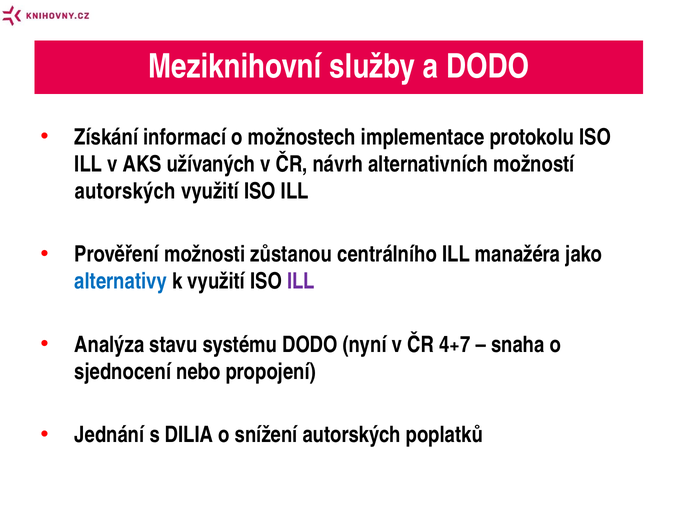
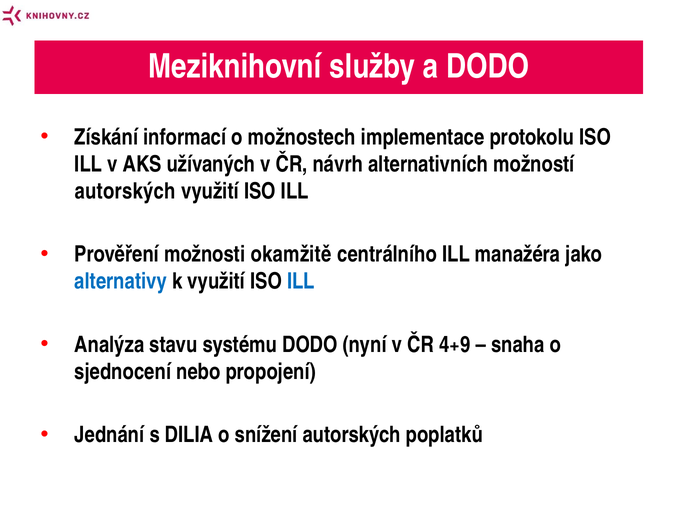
zůstanou: zůstanou -> okamžitě (291, 254)
ILL colour: purple -> blue (301, 281)
4+7: 4+7 -> 4+9 (455, 345)
